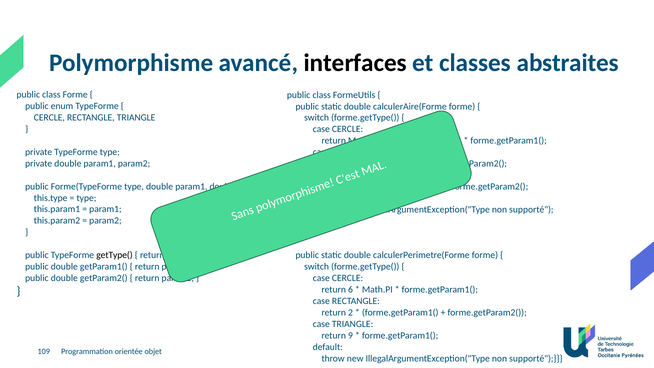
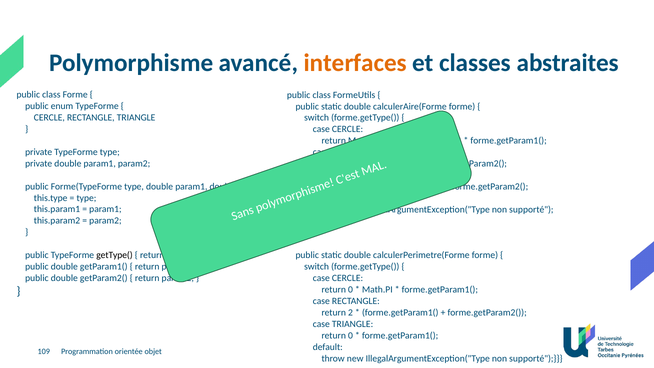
interfaces colour: black -> orange (355, 63)
6: 6 -> 0 (351, 290)
9: 9 -> 0 (351, 335)
